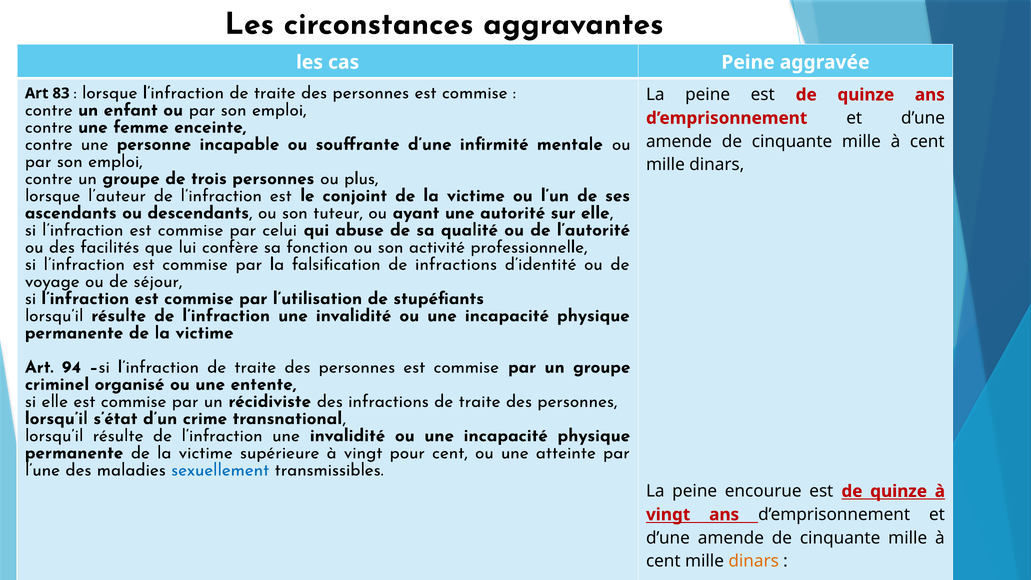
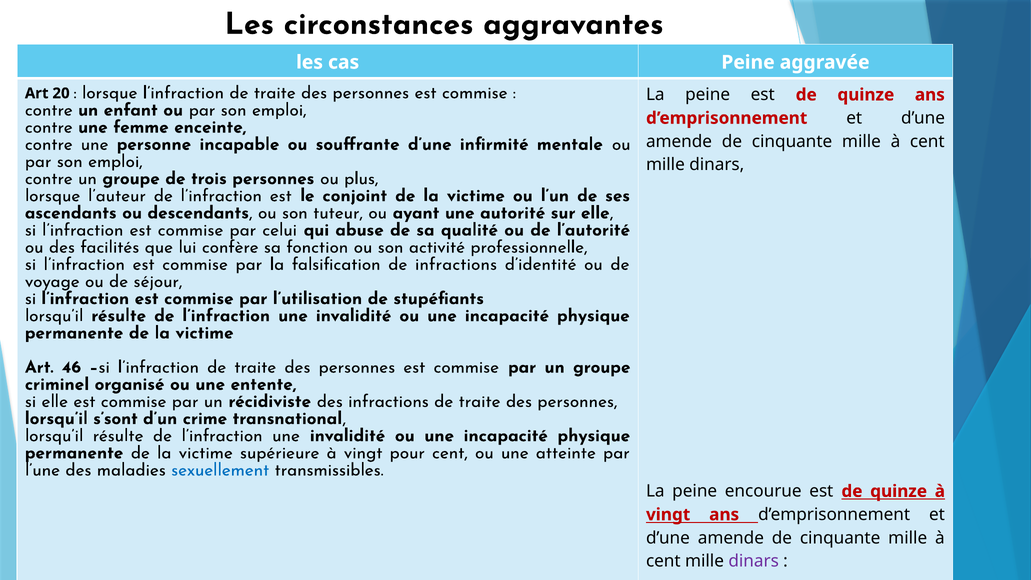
83: 83 -> 20 (61, 93)
94: 94 -> 46 (71, 367)
s’état: s’état -> s’sont (115, 418)
dinars colour: orange -> purple (754, 561)
